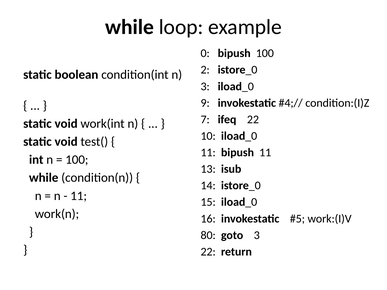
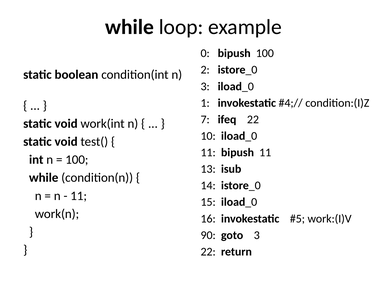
9: 9 -> 1 (205, 103)
80: 80 -> 90 (208, 235)
